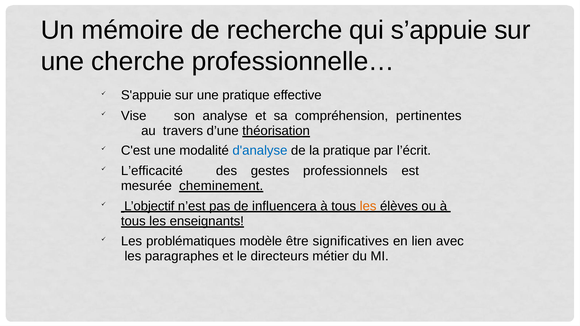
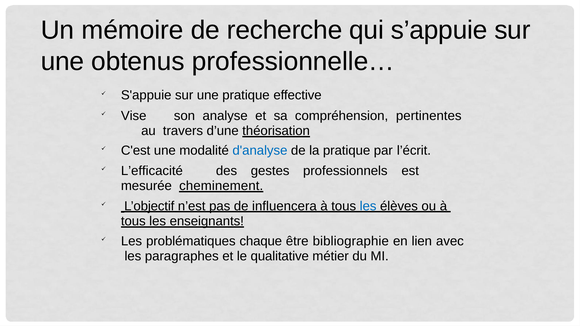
cherche: cherche -> obtenus (138, 62)
les colour: orange -> blue (368, 206)
modèle: modèle -> chaque (261, 241)
significatives: significatives -> bibliographie (351, 241)
directeurs: directeurs -> qualitative (280, 257)
